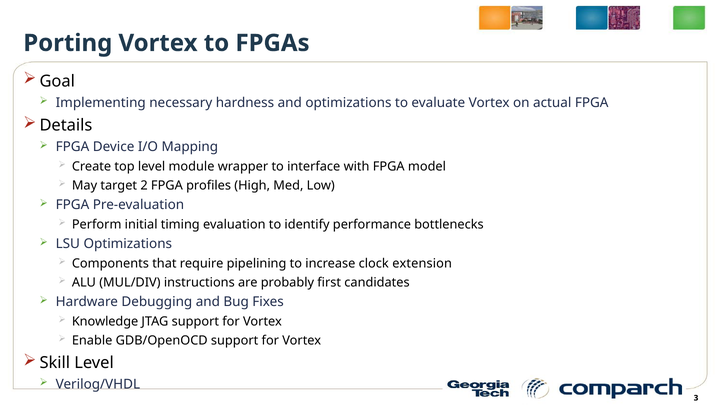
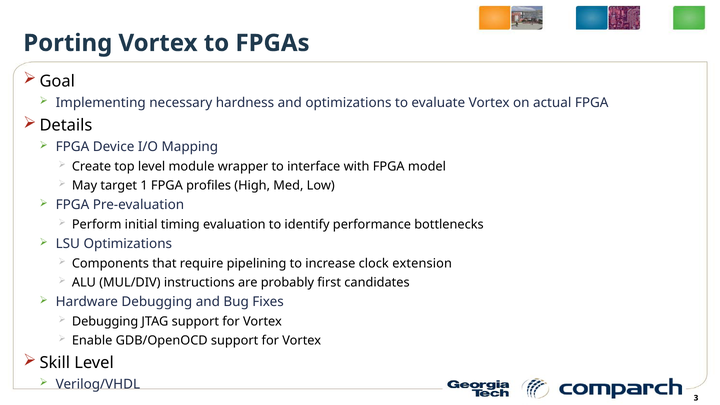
2: 2 -> 1 (144, 185)
Knowledge: Knowledge -> Debugging (105, 321)
